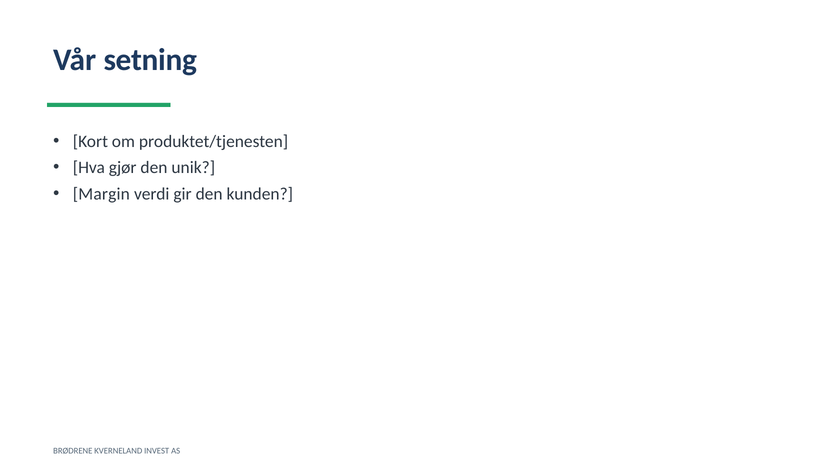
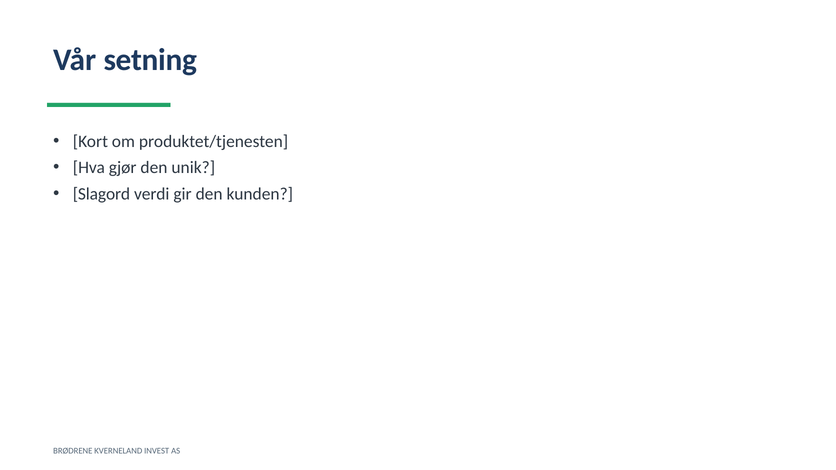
Margin: Margin -> Slagord (101, 194)
